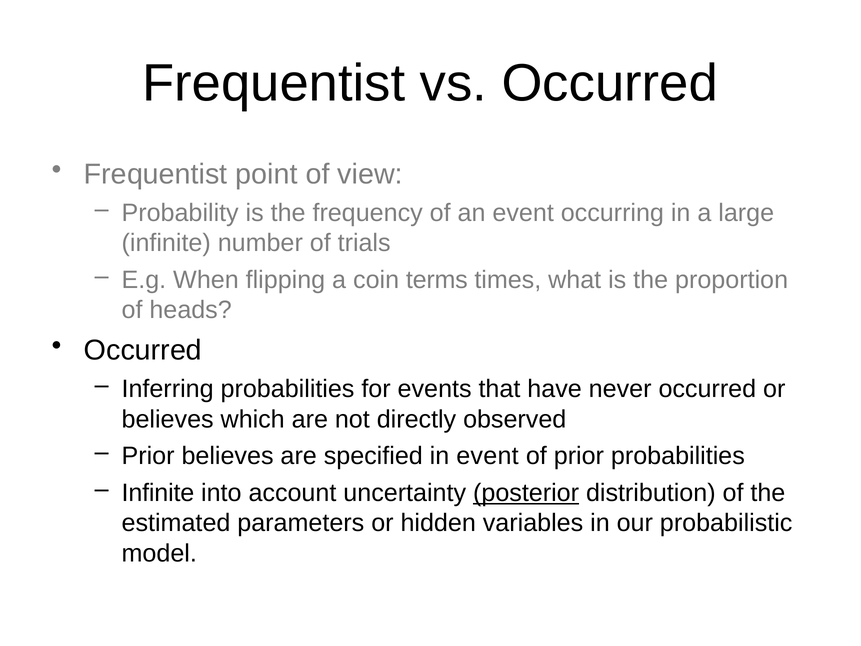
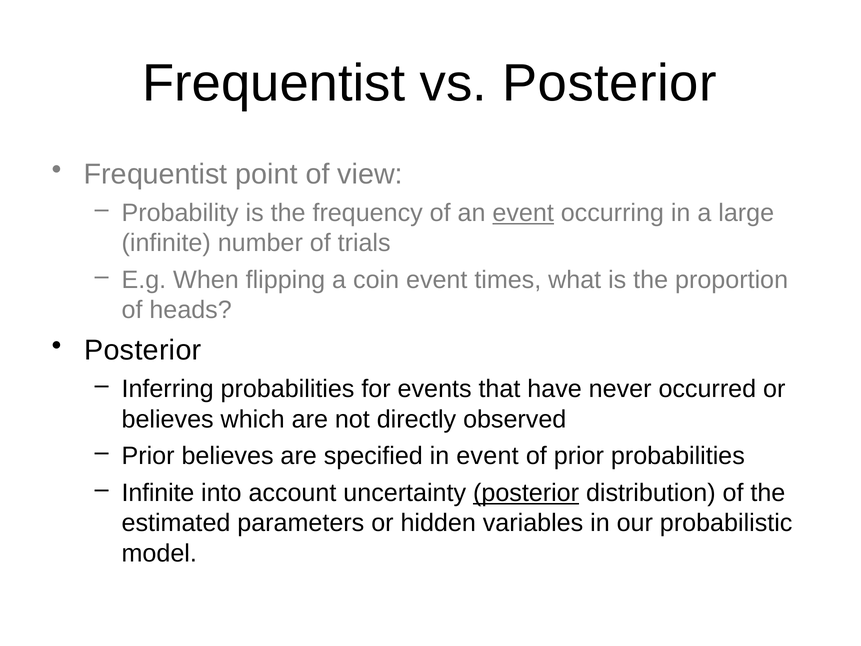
vs Occurred: Occurred -> Posterior (609, 83)
event underline: none -> present (523, 213)
coin terms: terms -> event (437, 280)
Occurred: Occurred -> Posterior (143, 350)
